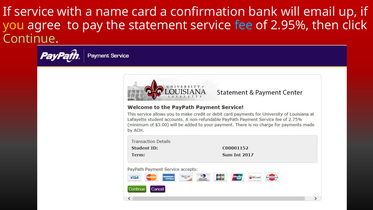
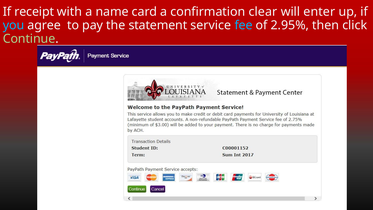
If service: service -> receipt (34, 12)
bank: bank -> clear (263, 12)
email: email -> enter (319, 12)
you colour: yellow -> light blue (14, 25)
